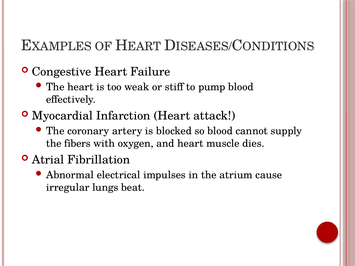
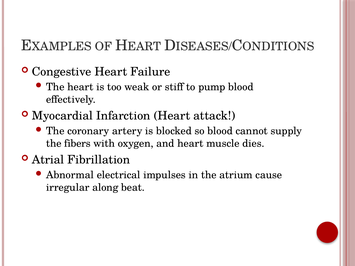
lungs: lungs -> along (105, 188)
